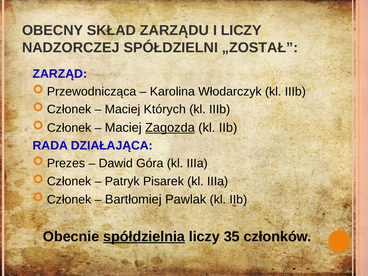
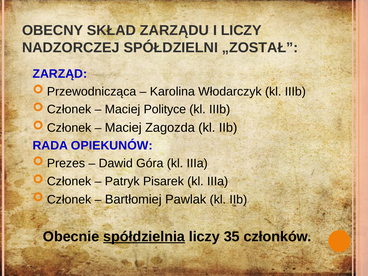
Których: Których -> Polityce (165, 109)
Zagozda underline: present -> none (170, 128)
DZIAŁAJĄCA: DZIAŁAJĄCA -> OPIEKUNÓW (112, 146)
